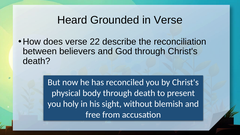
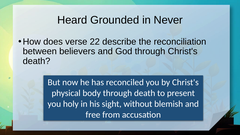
in Verse: Verse -> Never (168, 20)
